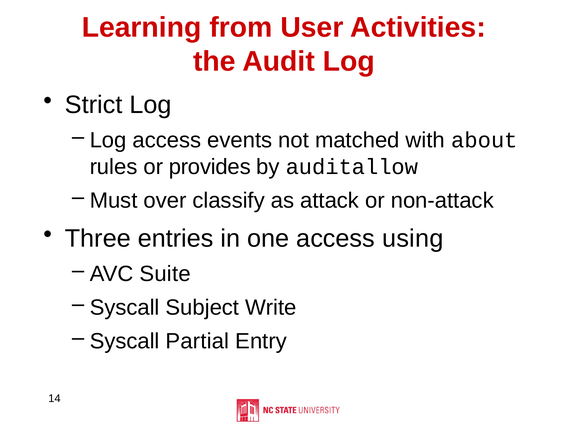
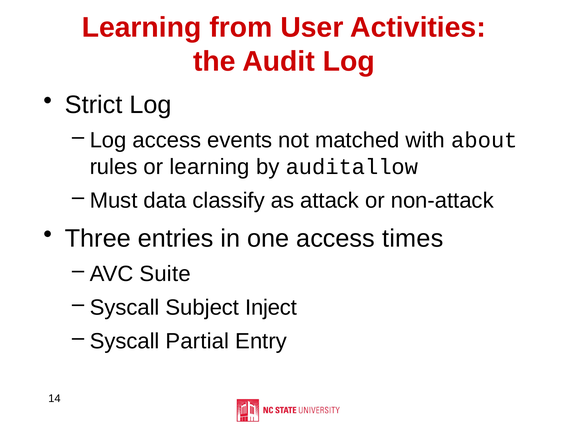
or provides: provides -> learning (210, 167)
over: over -> data (165, 200)
using: using -> times (413, 239)
Write: Write -> Inject (271, 307)
